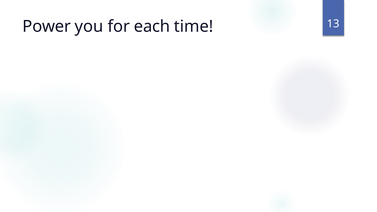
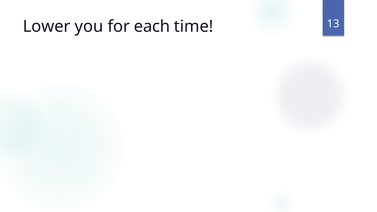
Power: Power -> Lower (47, 26)
